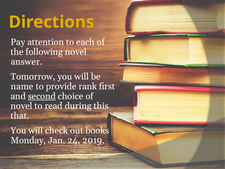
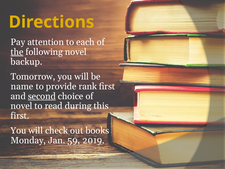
the underline: none -> present (17, 52)
answer: answer -> backup (26, 62)
that: that -> first (20, 116)
24: 24 -> 59 (74, 140)
